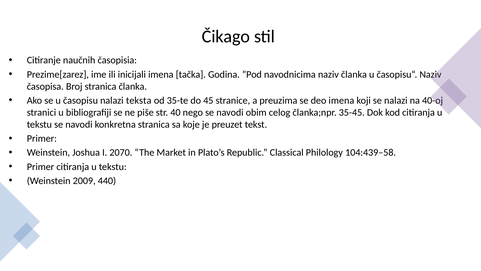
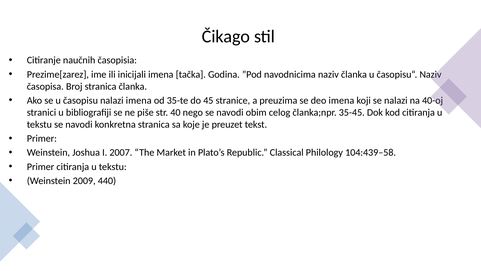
nalazi teksta: teksta -> imena (139, 100)
2070: 2070 -> 2007 (121, 152)
